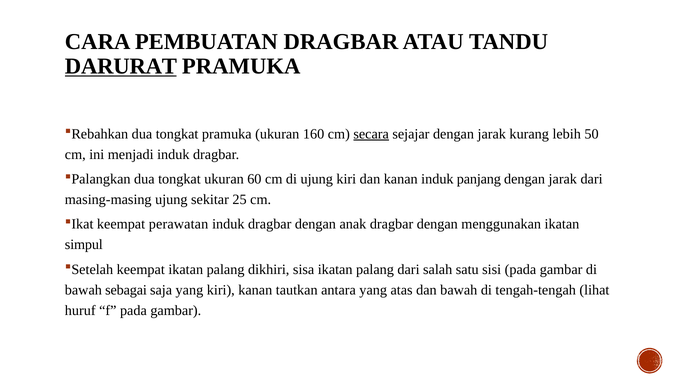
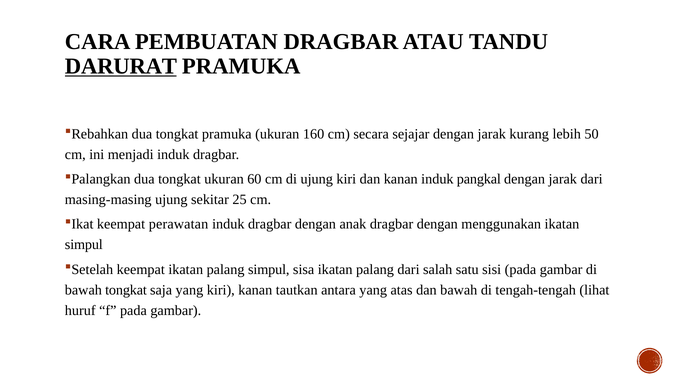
secara underline: present -> none (371, 134)
panjang: panjang -> pangkal (479, 179)
palang dikhiri: dikhiri -> simpul (269, 269)
bawah sebagai: sebagai -> tongkat (126, 290)
